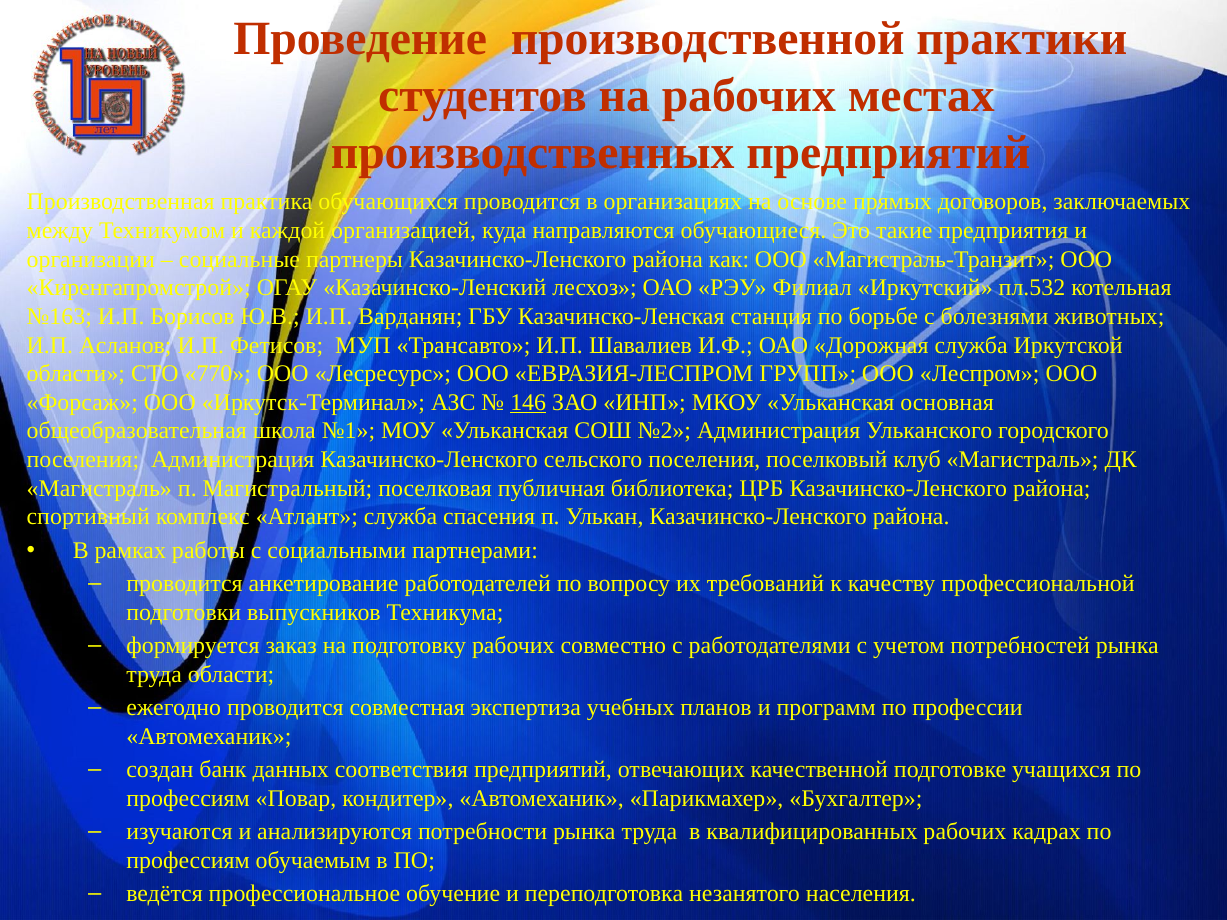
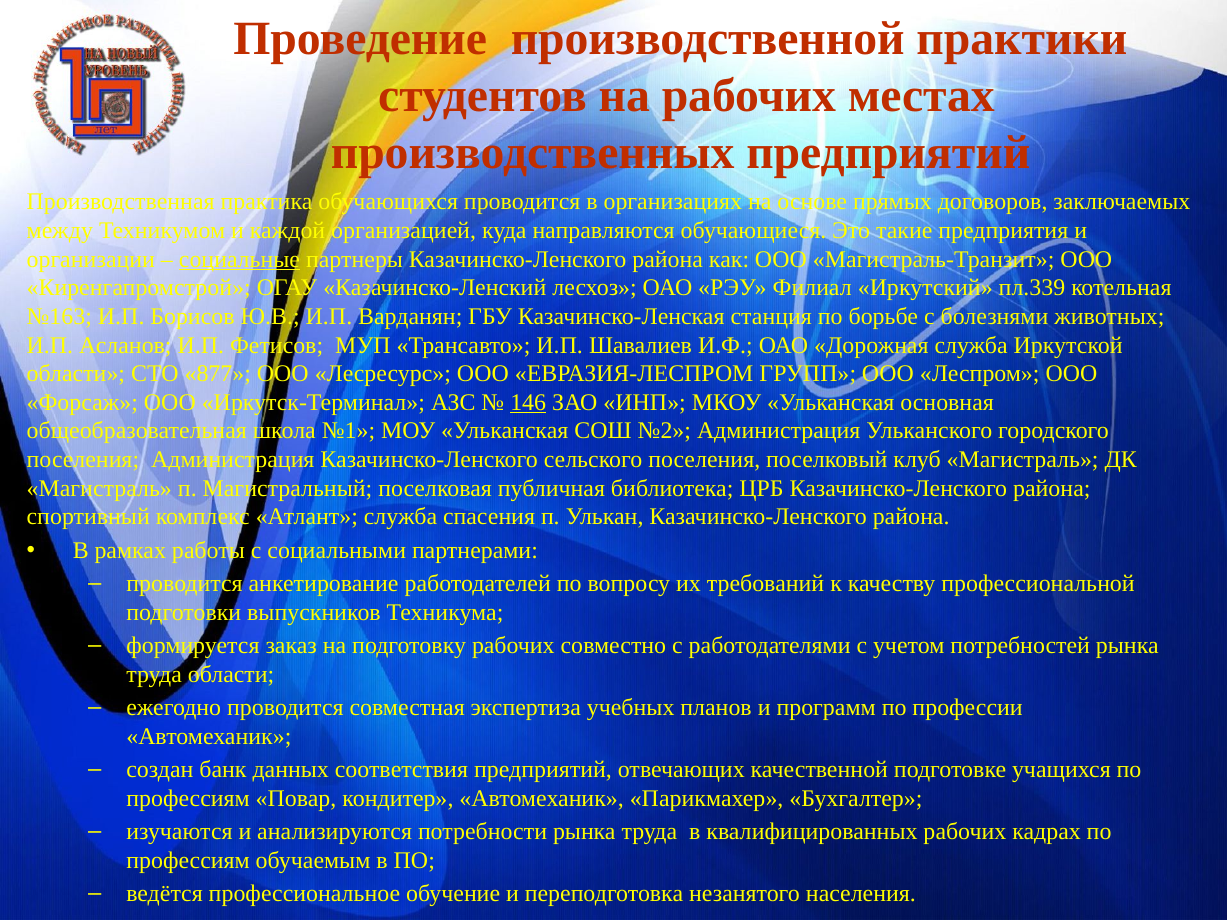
социальные underline: none -> present (239, 259)
пл.532: пл.532 -> пл.339 (1032, 288)
770: 770 -> 877 (218, 374)
